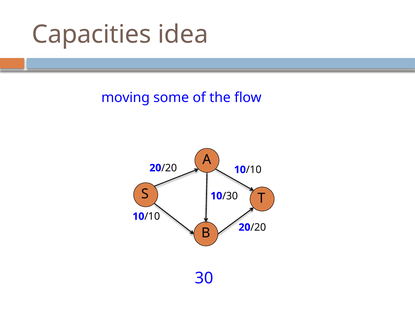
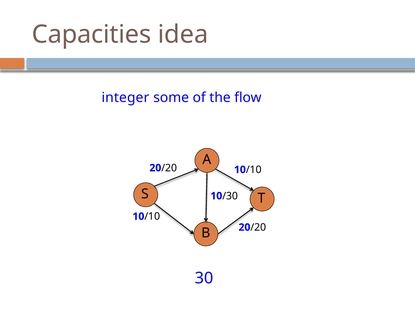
moving: moving -> integer (125, 98)
